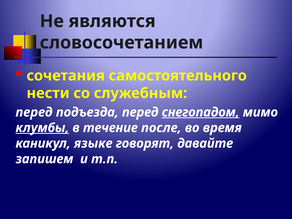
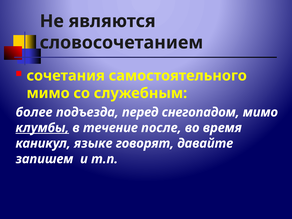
нести: нести -> мимо (48, 93)
перед: перед -> более (34, 112)
снегопадом underline: present -> none (201, 112)
